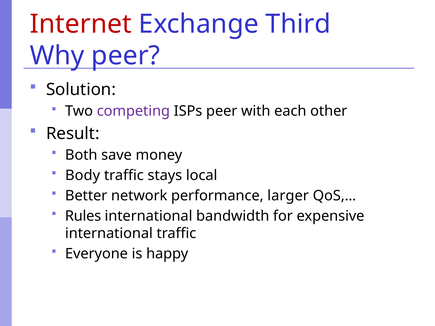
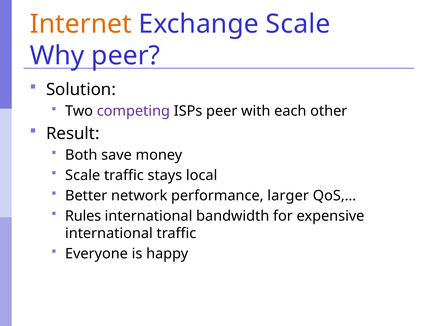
Internet colour: red -> orange (81, 24)
Exchange Third: Third -> Scale (298, 24)
Body: Body -> Scale (83, 176)
